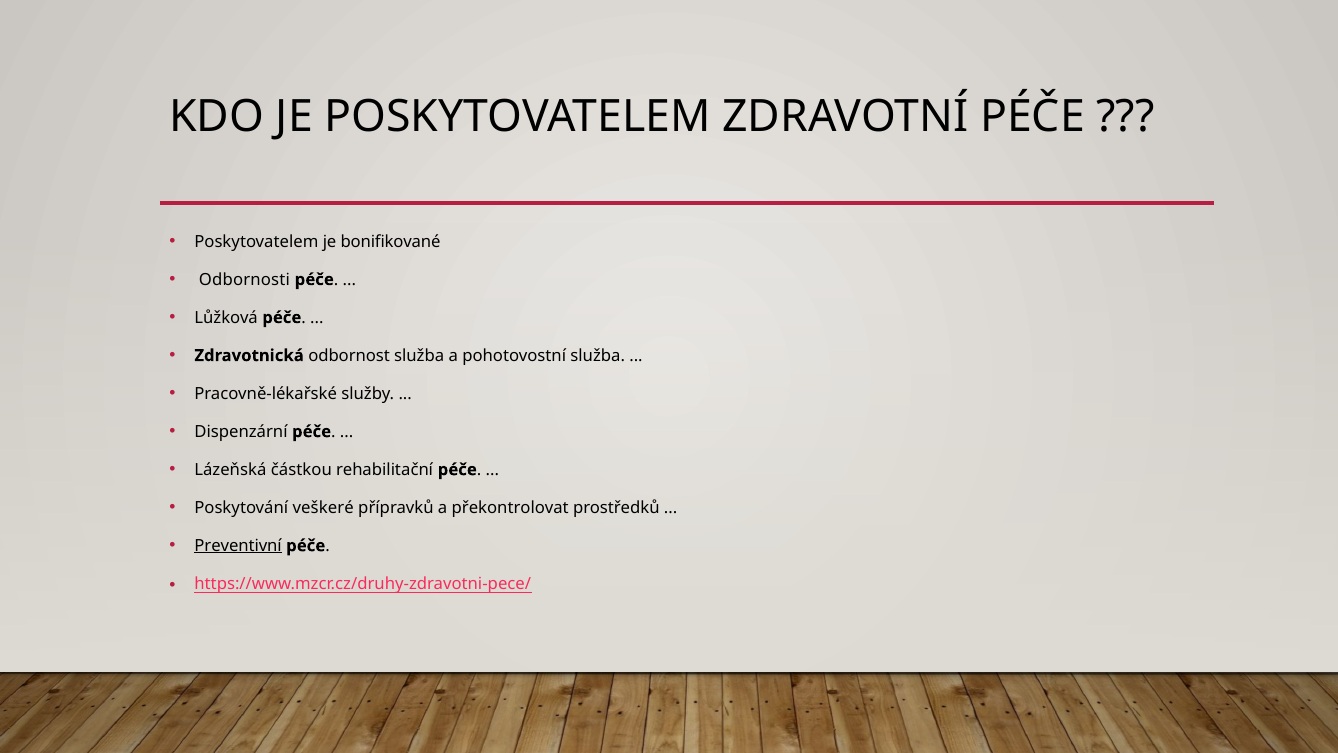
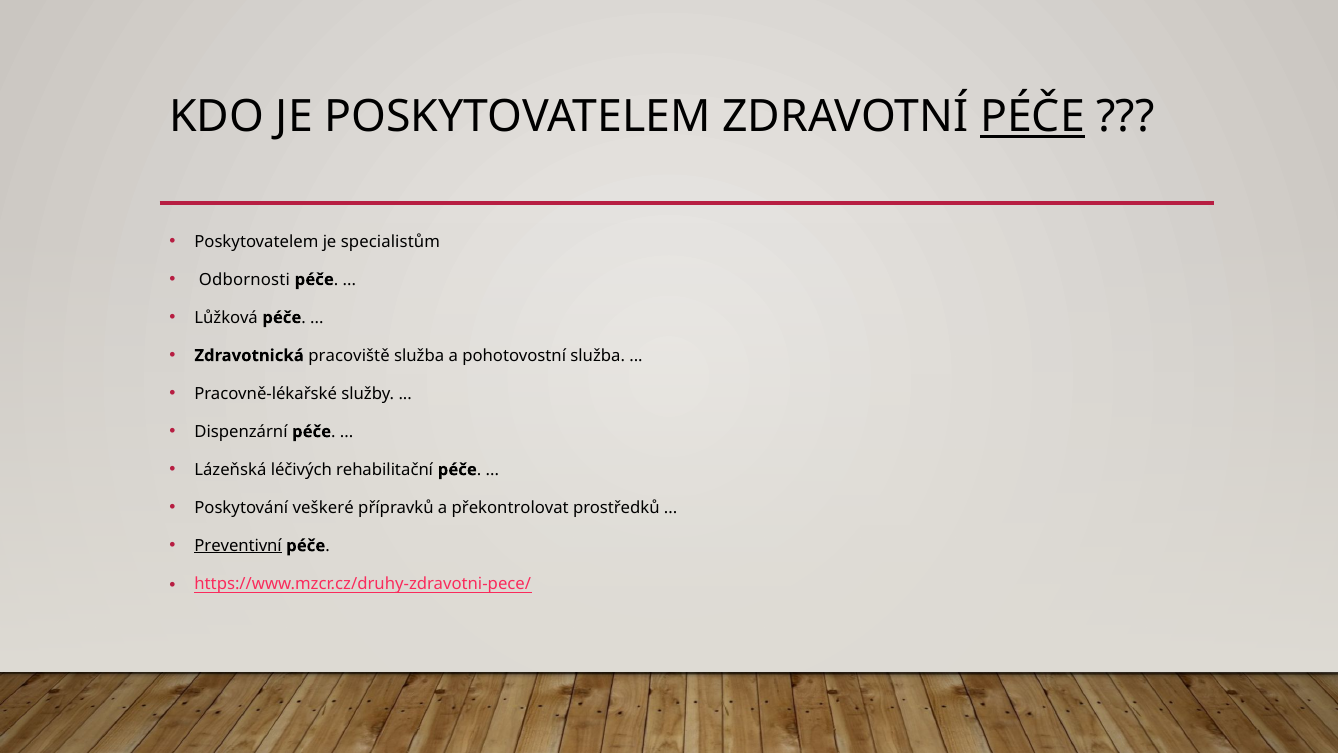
PÉČE underline: none -> present (1033, 117)
bonifikované: bonifikované -> specialistům (390, 241)
odbornost: odbornost -> pracoviště (349, 355)
částkou: částkou -> léčivých (301, 469)
